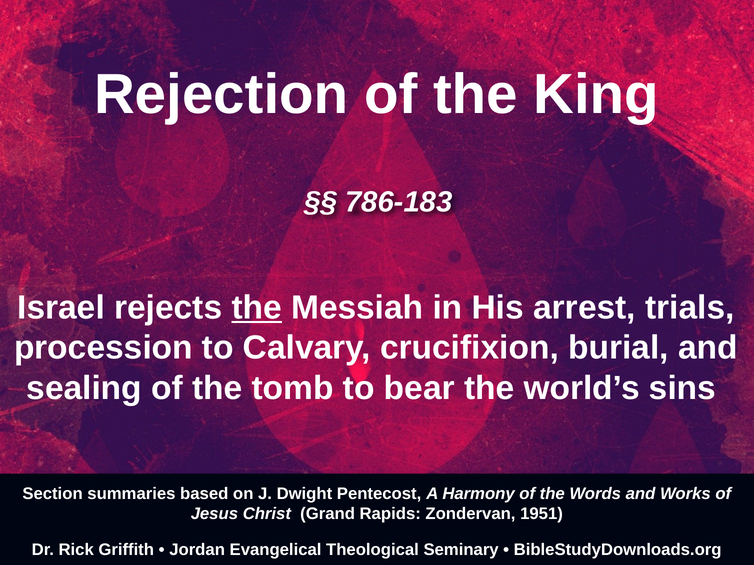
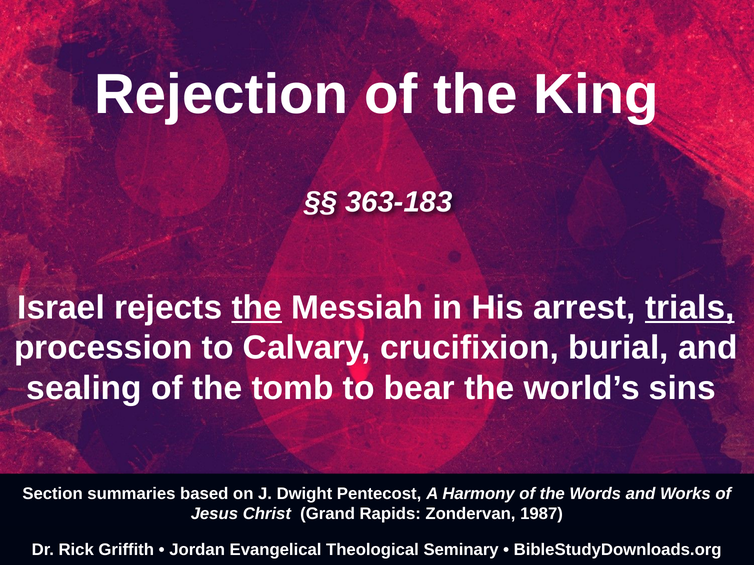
786-183: 786-183 -> 363-183 (399, 202)
trials underline: none -> present (690, 308)
1951: 1951 -> 1987 (542, 514)
